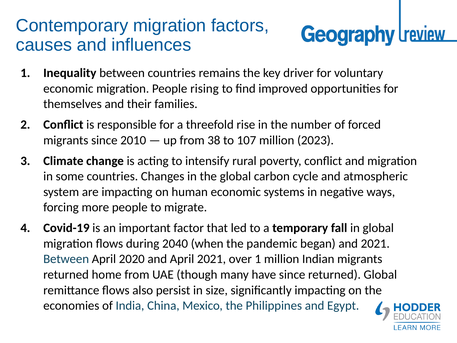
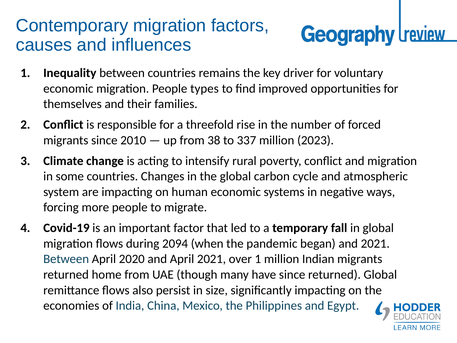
rising: rising -> types (204, 88)
107: 107 -> 337 (247, 140)
2040: 2040 -> 2094 (175, 243)
